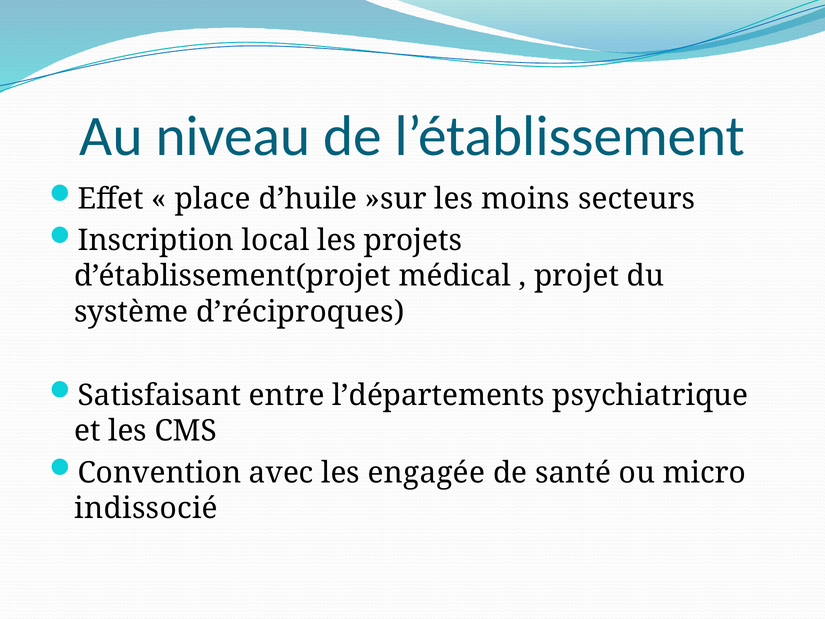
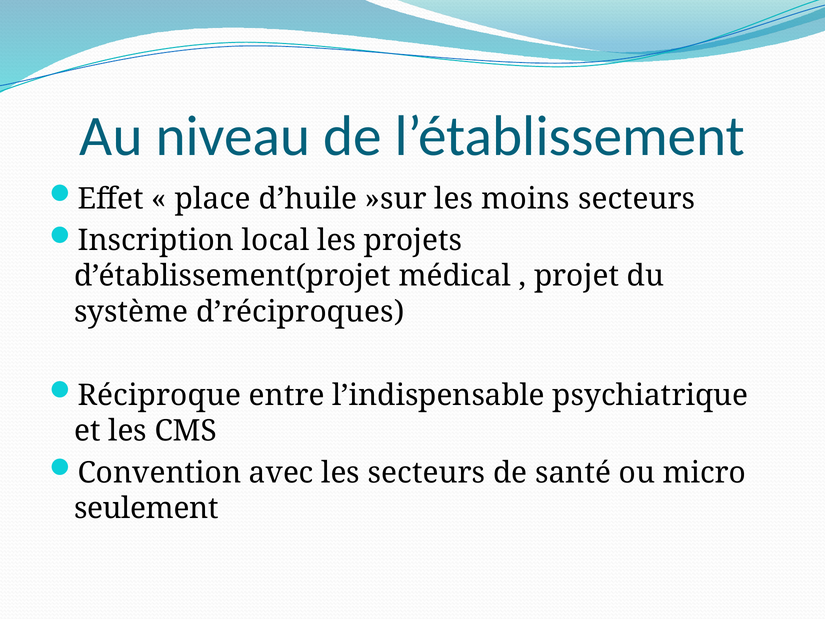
Satisfaisant: Satisfaisant -> Réciproque (159, 395)
l’départements: l’départements -> l’indispensable (439, 395)
les engagée: engagée -> secteurs (427, 473)
indissocié: indissocié -> seulement (146, 508)
